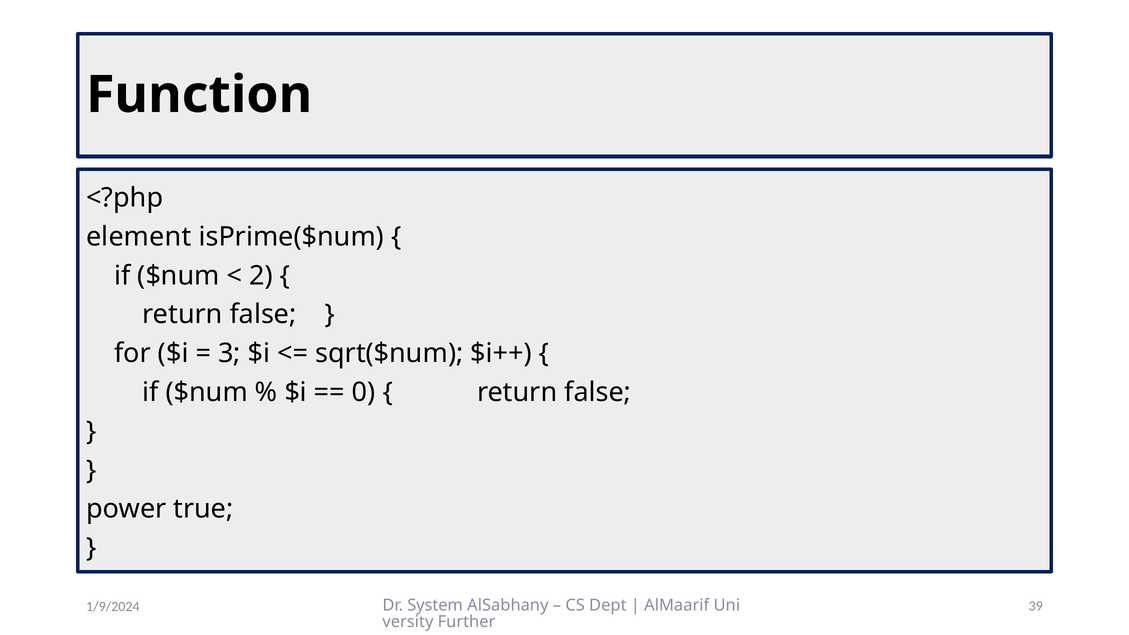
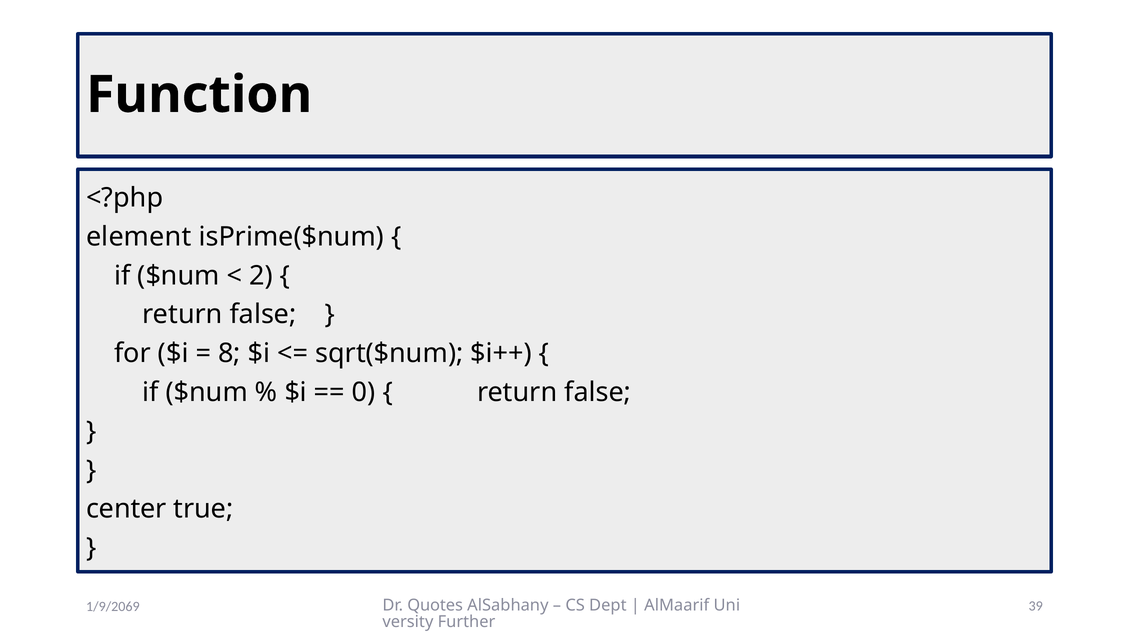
3: 3 -> 8 (229, 353)
power: power -> center (126, 509)
1/9/2024: 1/9/2024 -> 1/9/2069 (113, 606)
System: System -> Quotes (435, 605)
